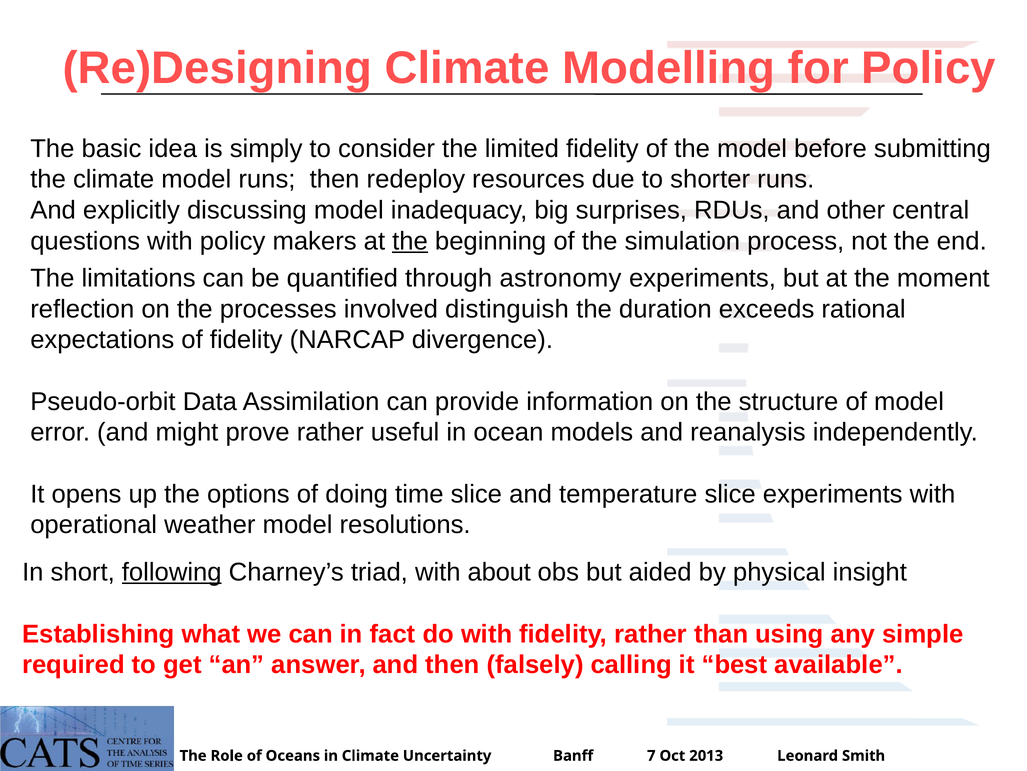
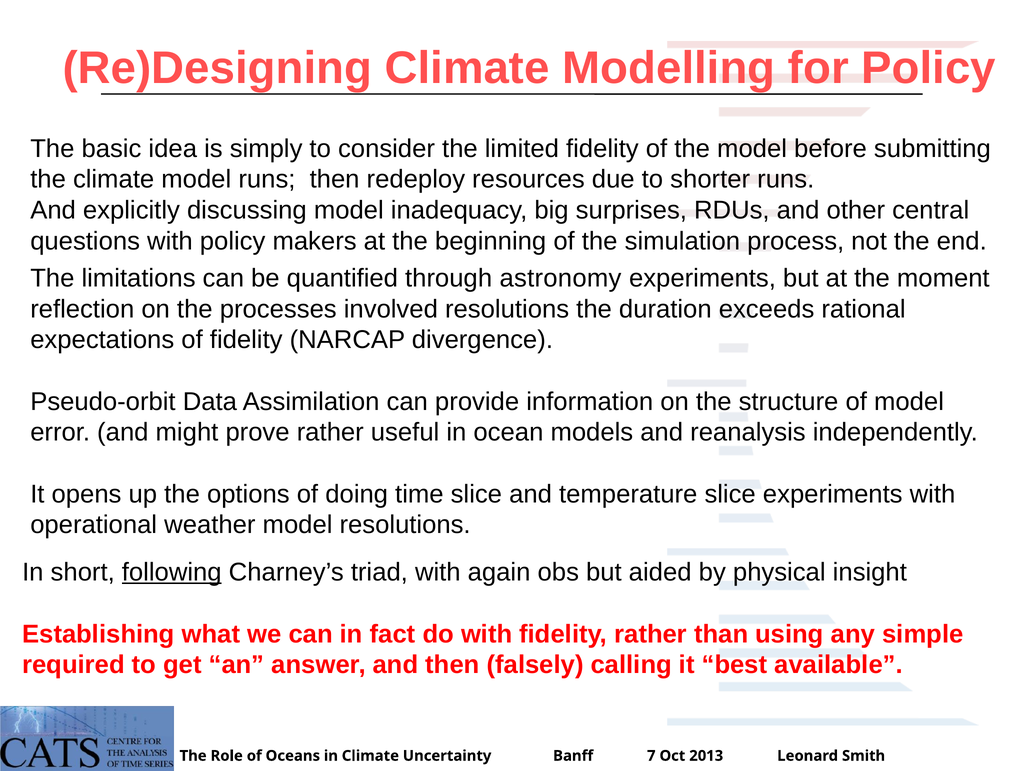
the underline: present -> none (410, 241)
involved distinguish: distinguish -> resolutions (507, 309)
about: about -> again (499, 572)
